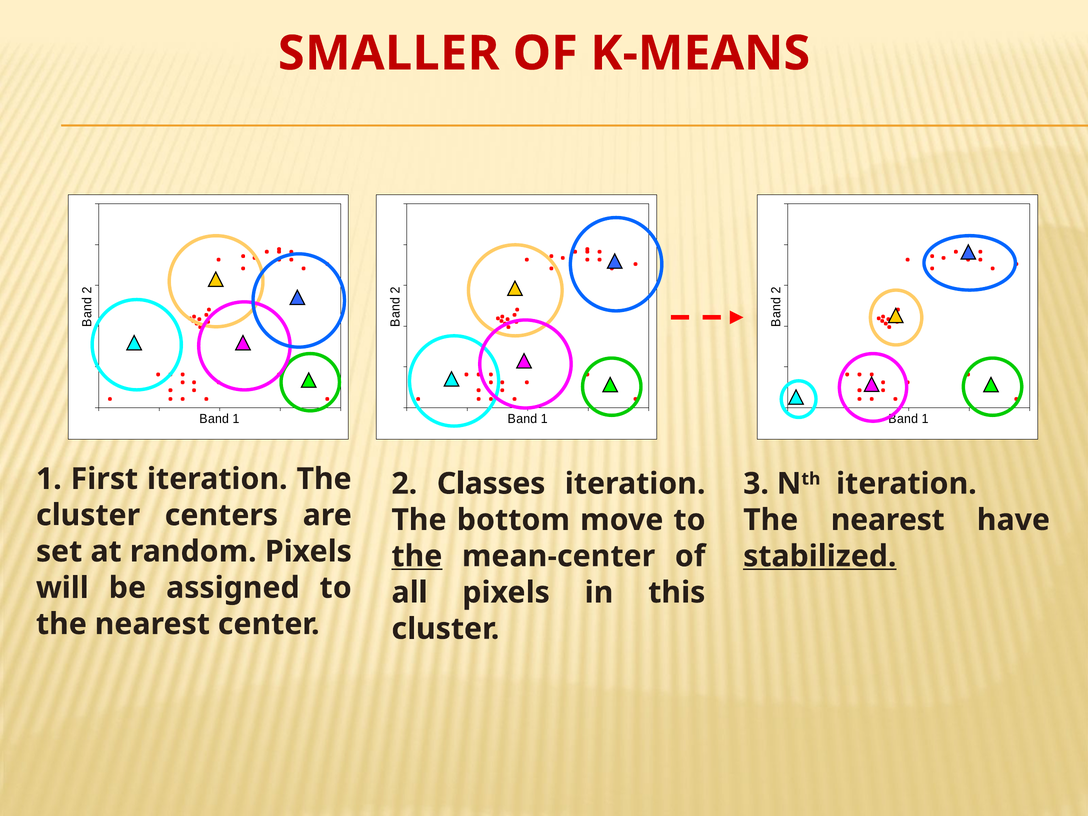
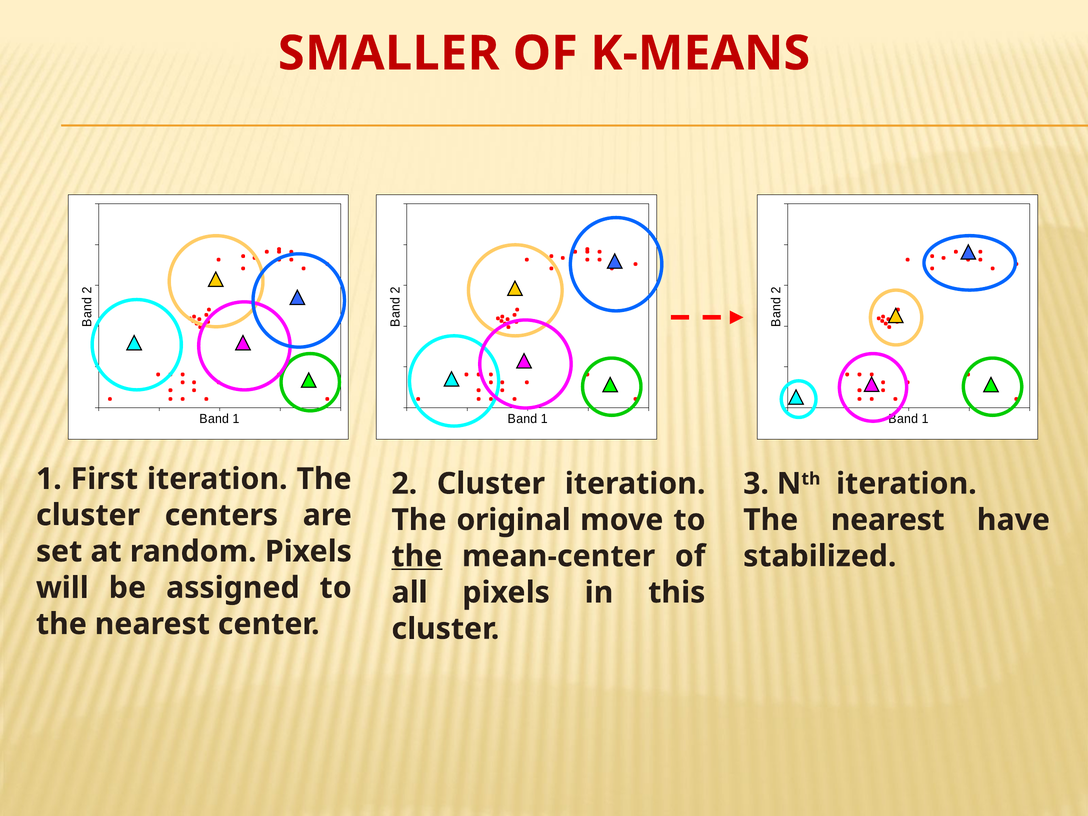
2 Classes: Classes -> Cluster (491, 484)
bottom: bottom -> original (514, 520)
stabilized underline: present -> none (820, 556)
